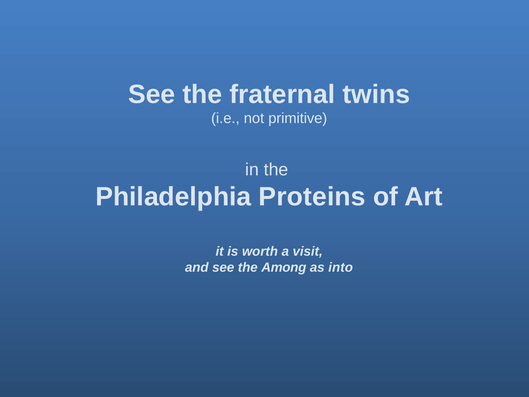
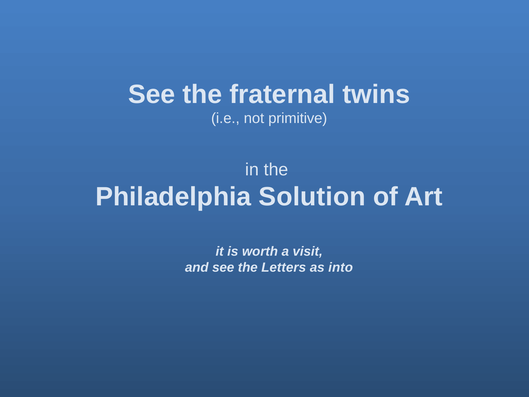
Proteins: Proteins -> Solution (312, 197)
Among: Among -> Letters (284, 267)
